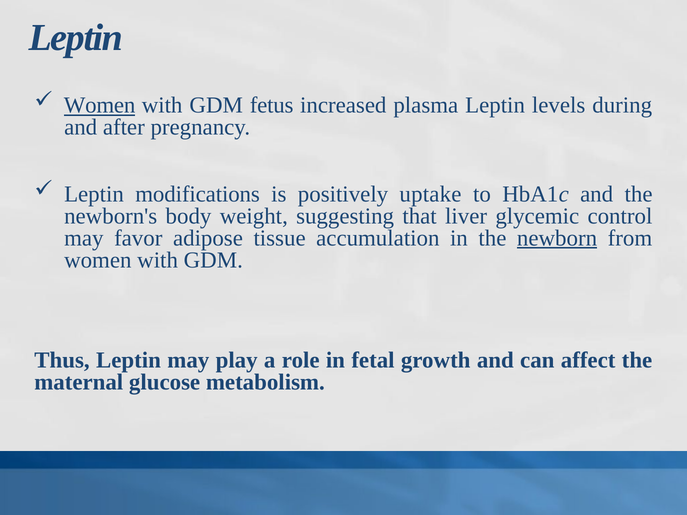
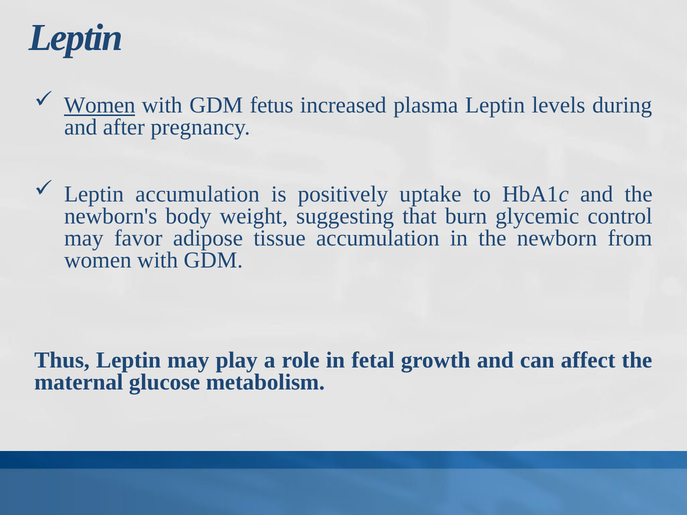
Leptin modifications: modifications -> accumulation (197, 194)
liver: liver -> burn (466, 216)
newborn underline: present -> none (557, 238)
